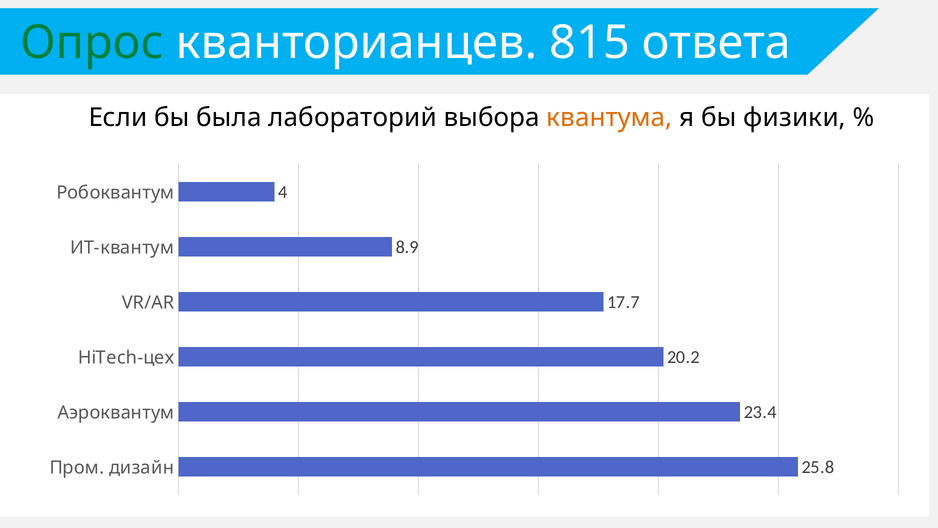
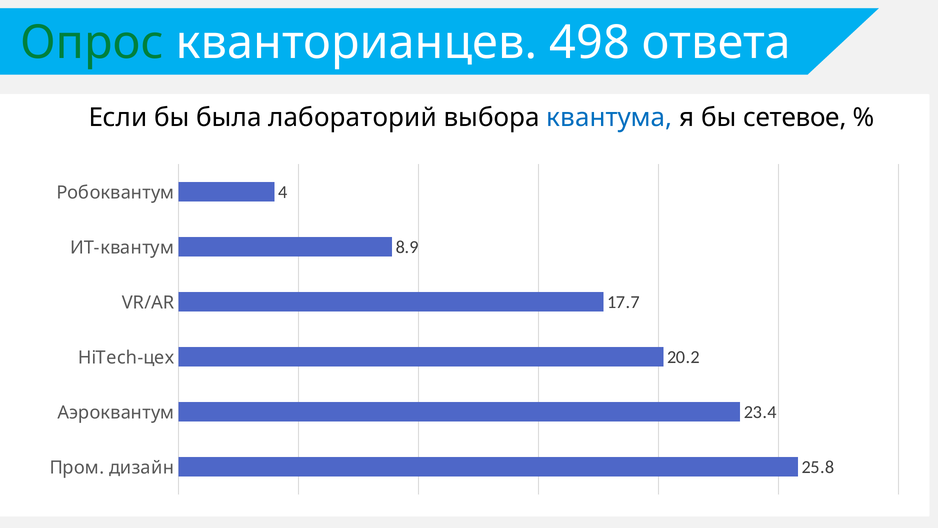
815: 815 -> 498 (590, 43)
квантума colour: orange -> blue (609, 117)
физики: физики -> сетевое (795, 117)
